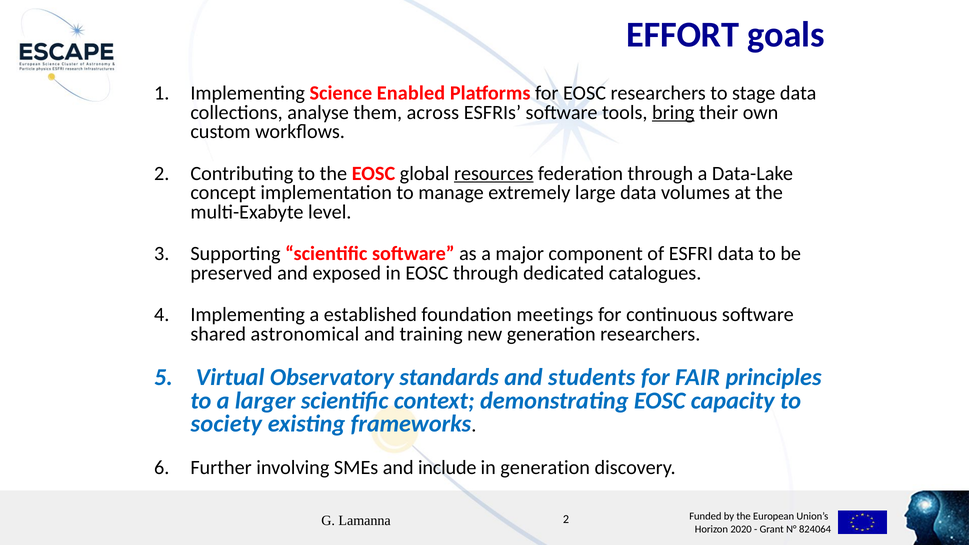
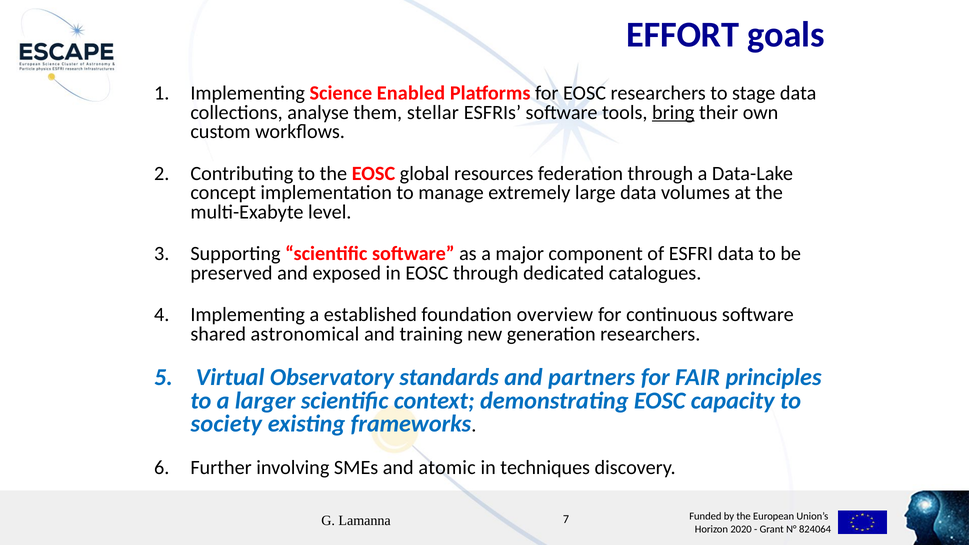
across: across -> stellar (433, 112)
resources underline: present -> none (494, 173)
meetings: meetings -> overview (555, 315)
students: students -> partners (592, 378)
include: include -> atomic (447, 468)
in generation: generation -> techniques (545, 468)
Lamanna 2: 2 -> 7 (566, 519)
